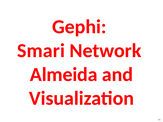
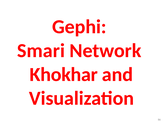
Almeida: Almeida -> Khokhar (64, 75)
